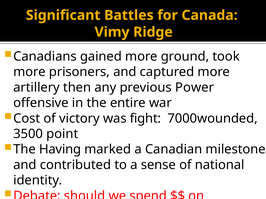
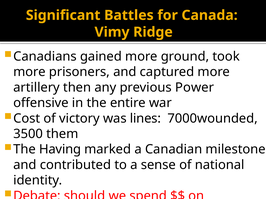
fight: fight -> lines (145, 119)
point: point -> them (62, 134)
